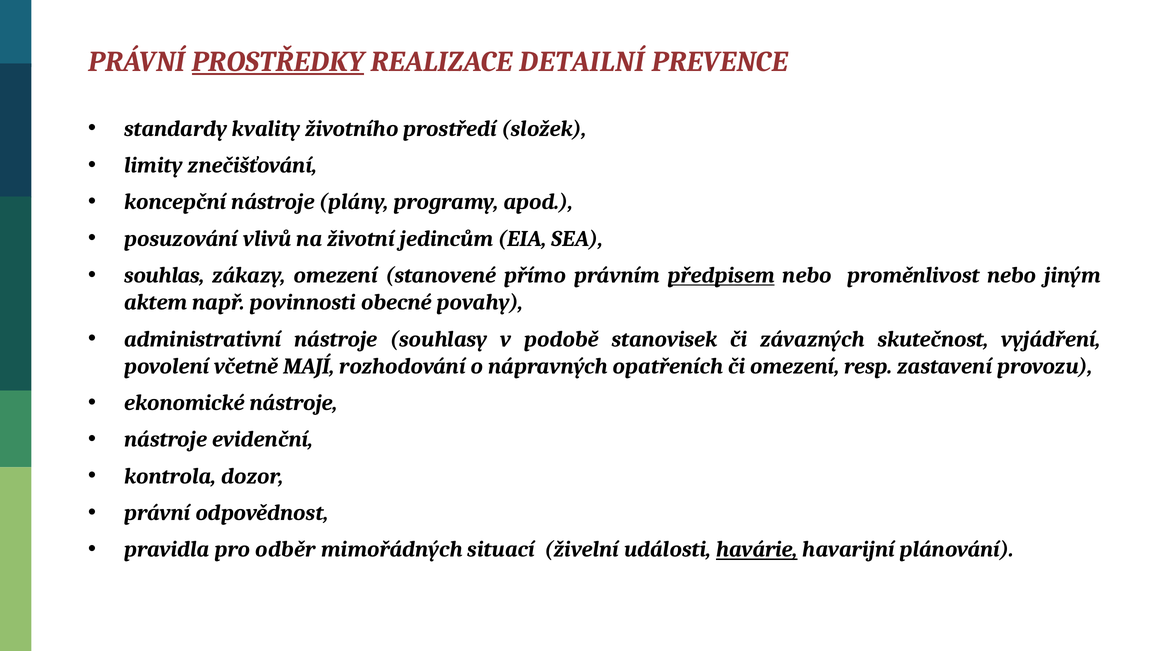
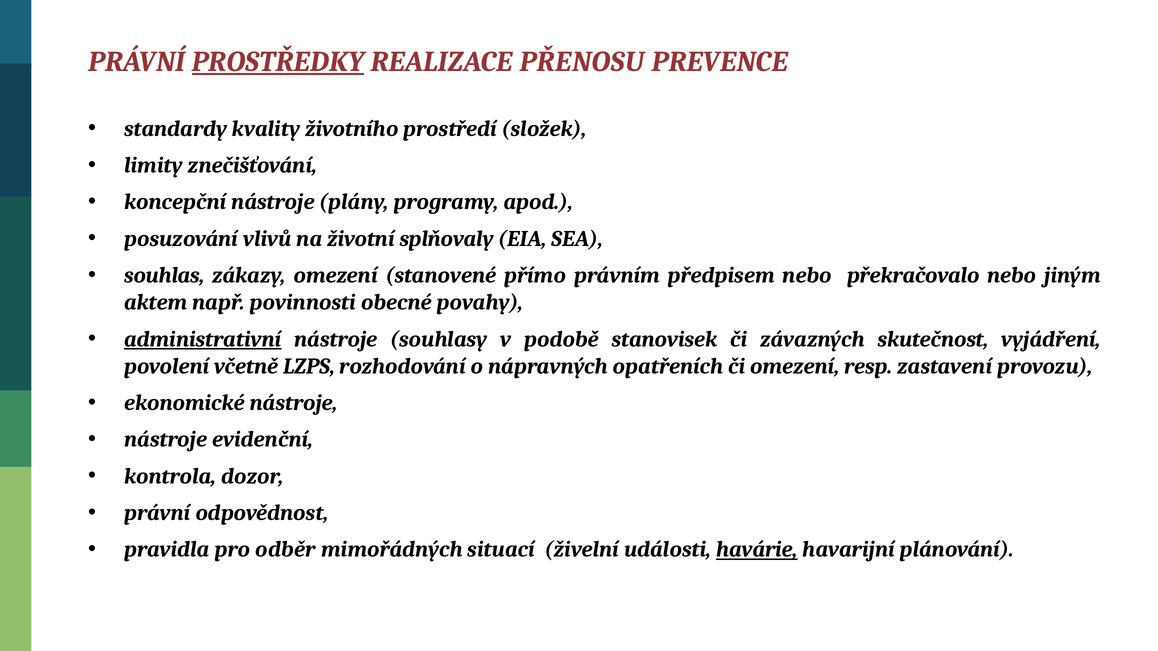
DETAILNÍ: DETAILNÍ -> PŘENOSU (582, 62)
jedincům: jedincům -> splňovaly (447, 239)
předpisem underline: present -> none (721, 276)
proměnlivost: proměnlivost -> překračovalo (913, 276)
administrativní underline: none -> present (203, 339)
MAJÍ: MAJÍ -> LZPS (309, 366)
